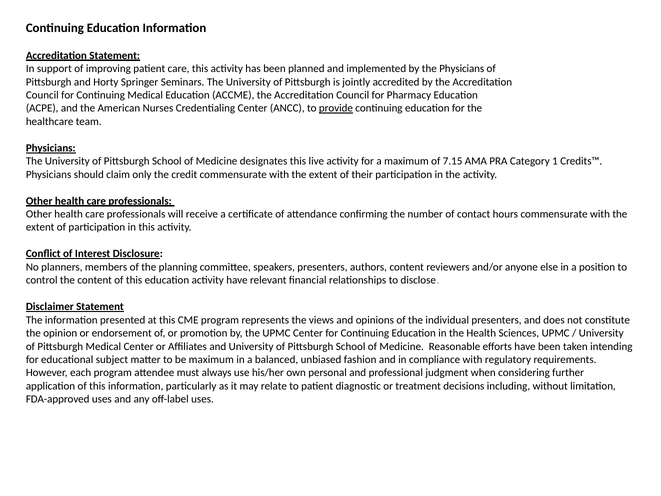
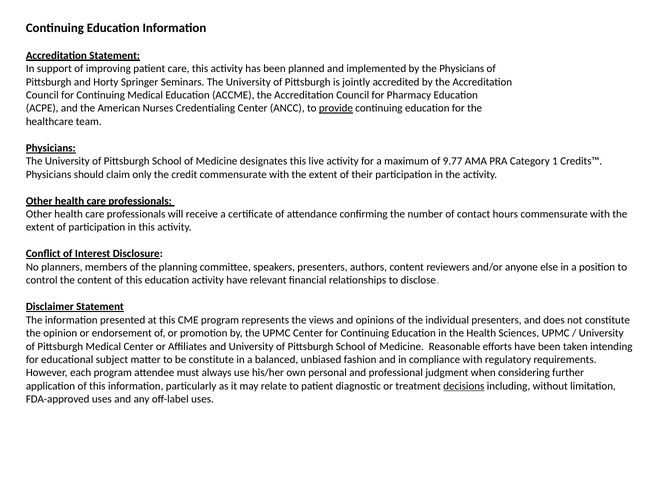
7.15: 7.15 -> 9.77 (453, 161)
be maximum: maximum -> constitute (211, 359)
decisions underline: none -> present (464, 386)
